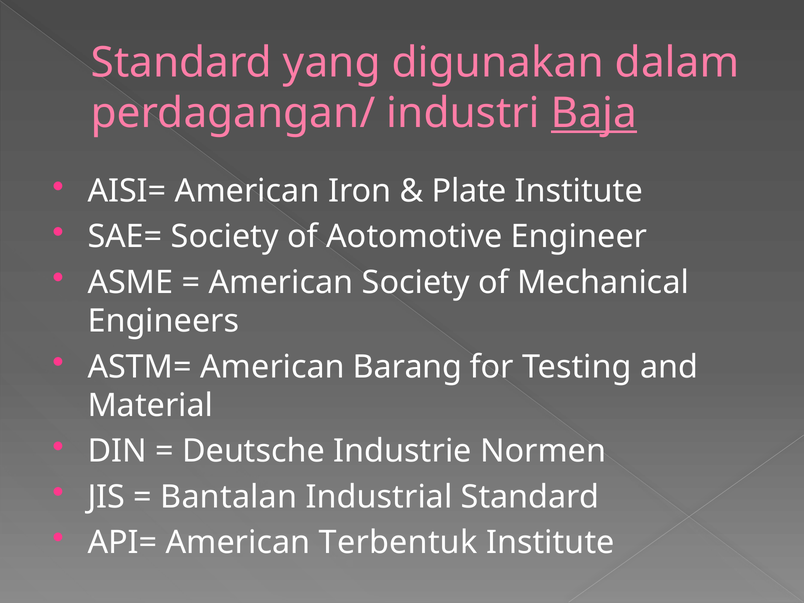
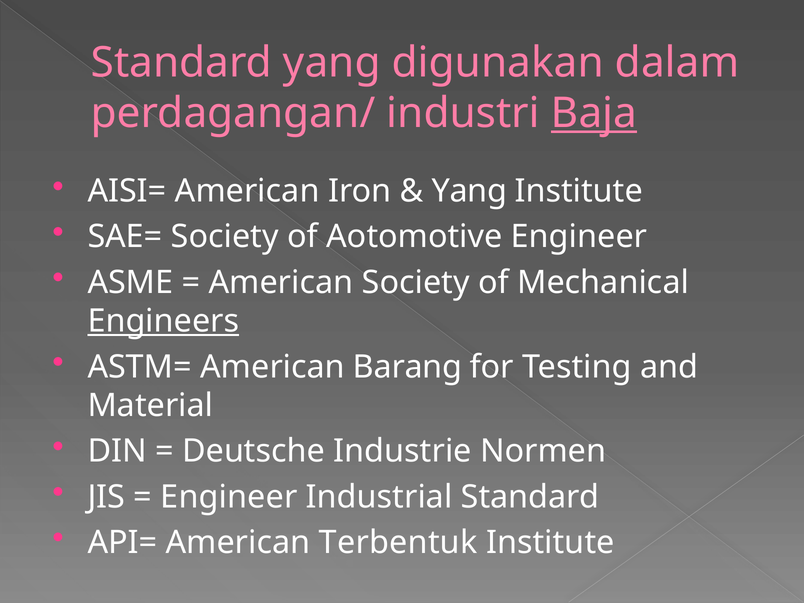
Plate: Plate -> Yang (469, 191)
Engineers underline: none -> present (163, 321)
Bantalan: Bantalan -> Engineer (229, 497)
